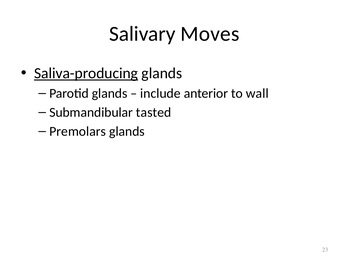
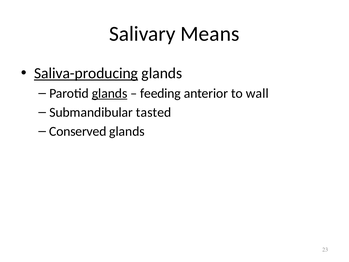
Moves: Moves -> Means (210, 34)
glands underline: none -> present (110, 93)
include: include -> feeding (161, 93)
Premolars: Premolars -> Conserved (78, 131)
